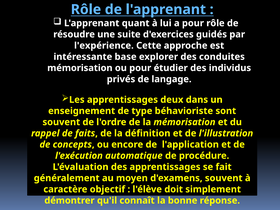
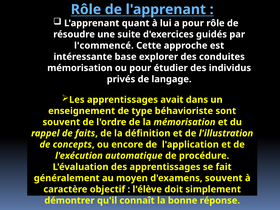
l'expérience: l'expérience -> l'commencé (104, 46)
deux: deux -> avait (172, 100)
